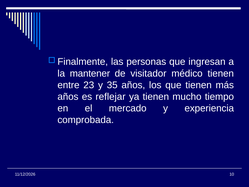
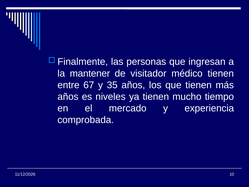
23: 23 -> 67 (89, 85)
reflejar: reflejar -> niveles (111, 97)
